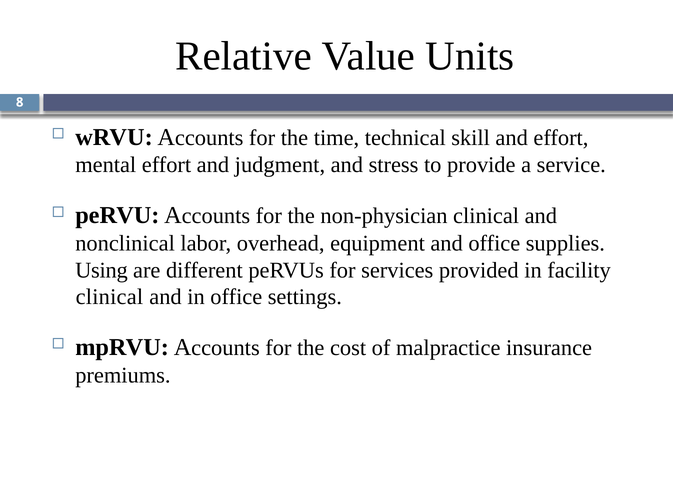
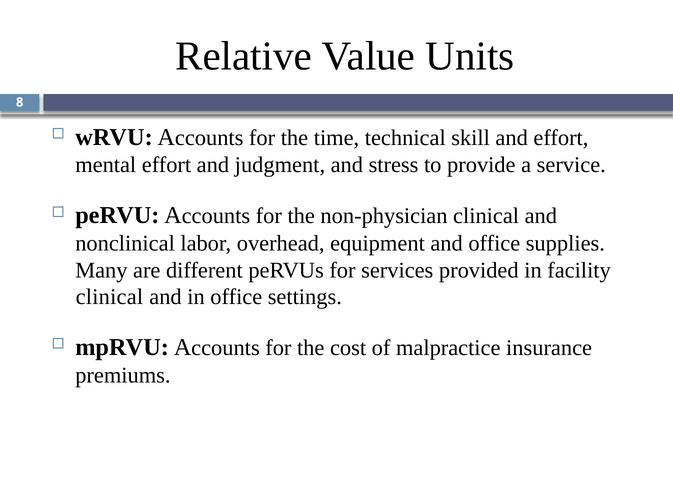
Using: Using -> Many (101, 271)
